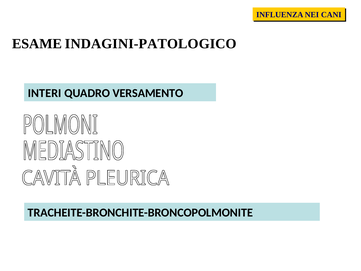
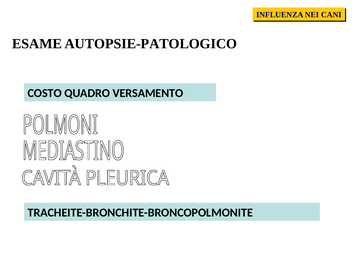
INDAGINI-PATOLOGICO: INDAGINI-PATOLOGICO -> AUTOPSIE-PATOLOGICO (151, 44)
INTERI: INTERI -> COSTO (45, 93)
